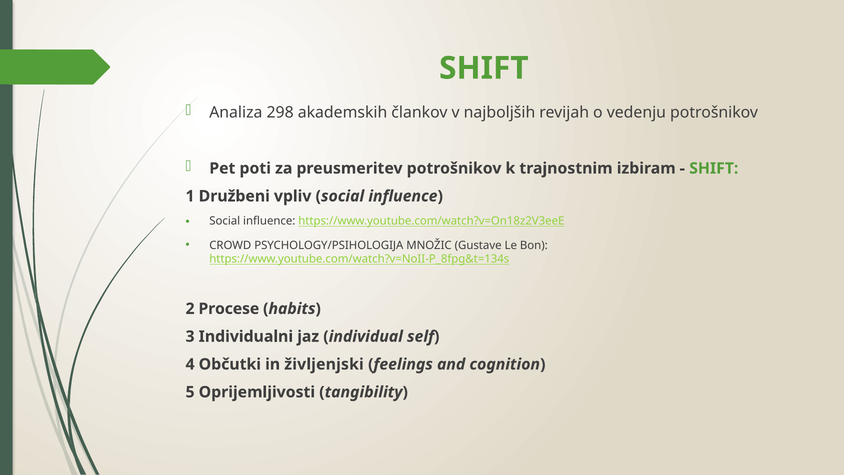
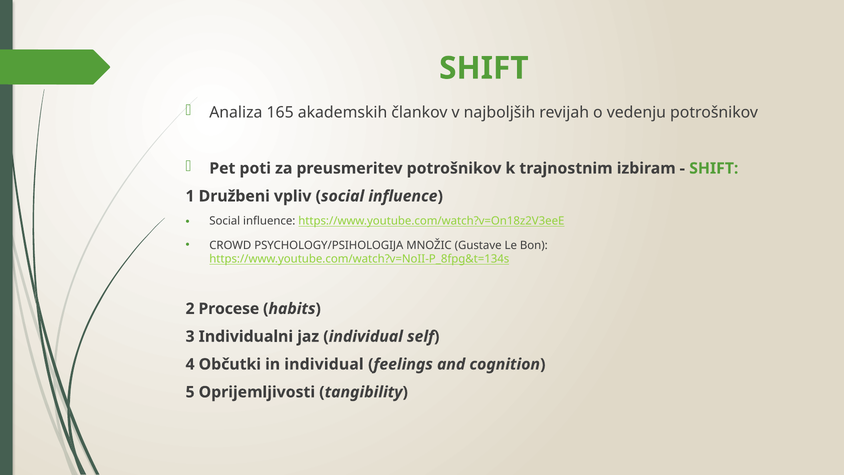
298: 298 -> 165 (280, 113)
in življenjski: življenjski -> individual (324, 364)
